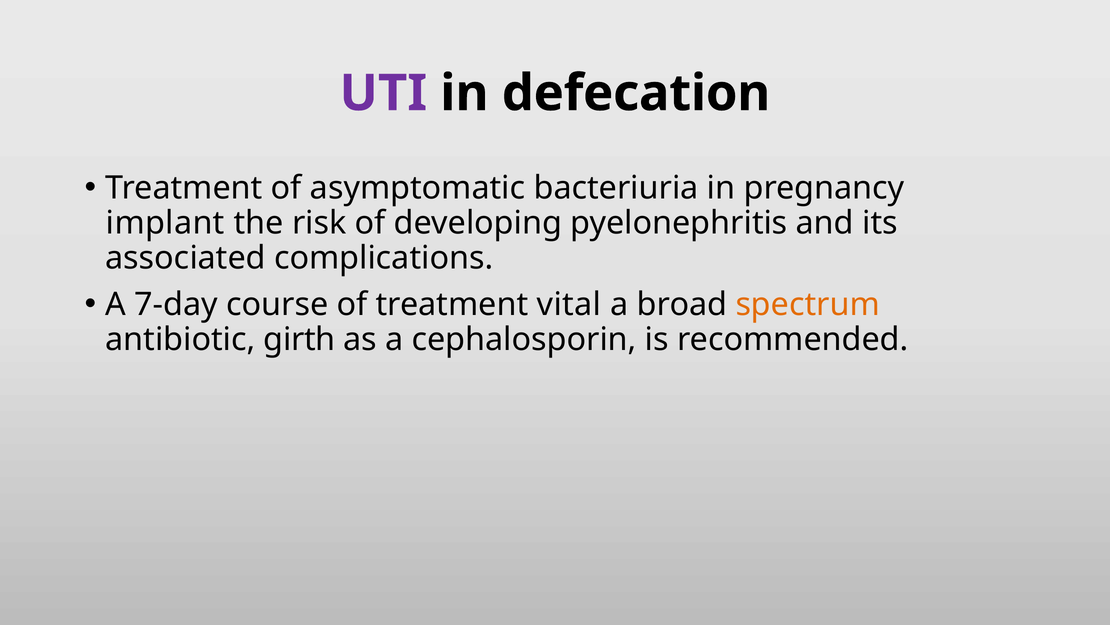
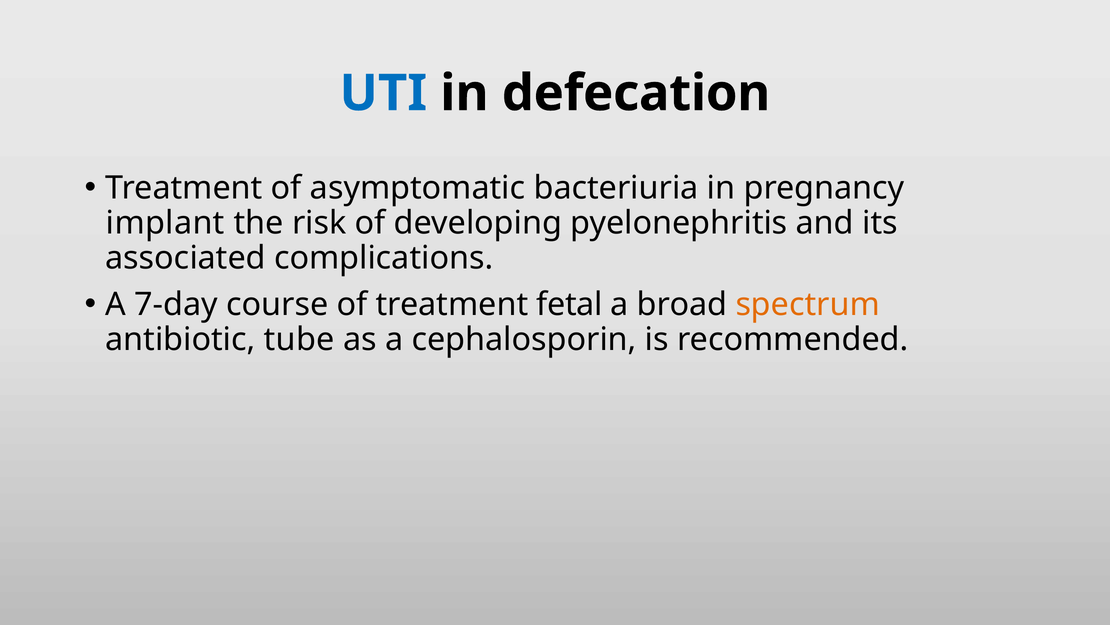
UTI colour: purple -> blue (383, 93)
vital: vital -> fetal (569, 304)
girth: girth -> tube (299, 339)
